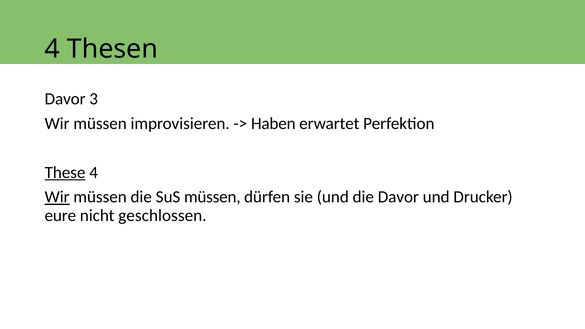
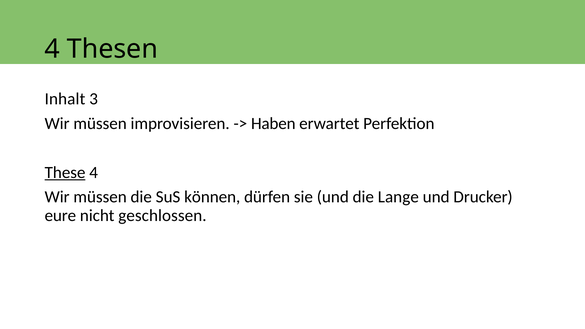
Davor: Davor -> Inhalt (65, 99)
Wir underline: present -> none (57, 197)
SuS müssen: müssen -> können (212, 197)
die Davor: Davor -> Lange (398, 197)
